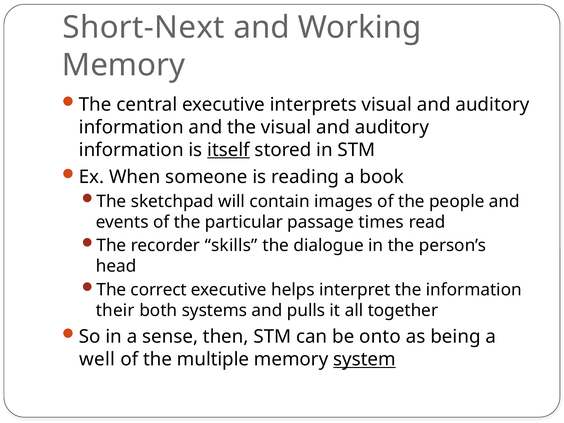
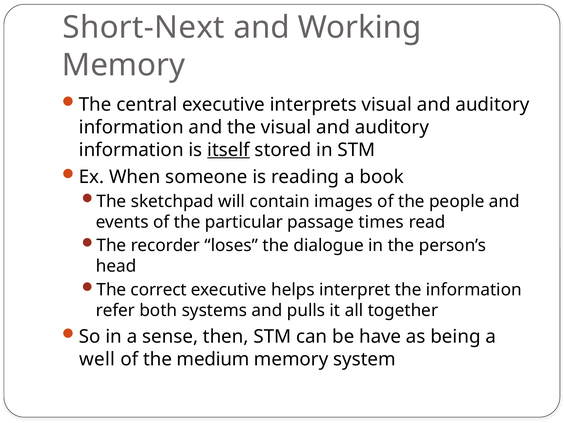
skills: skills -> loses (231, 246)
their: their -> refer (115, 311)
onto: onto -> have (380, 337)
multiple: multiple -> medium (213, 359)
system underline: present -> none (364, 359)
